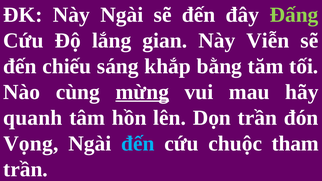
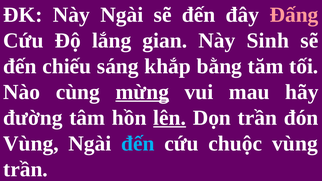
Đấng colour: light green -> pink (294, 15)
Viễn: Viễn -> Sinh (268, 41)
quanh: quanh -> đường (33, 118)
lên underline: none -> present (170, 118)
Vọng: Vọng -> Vùng (31, 144)
chuộc tham: tham -> vùng (295, 144)
